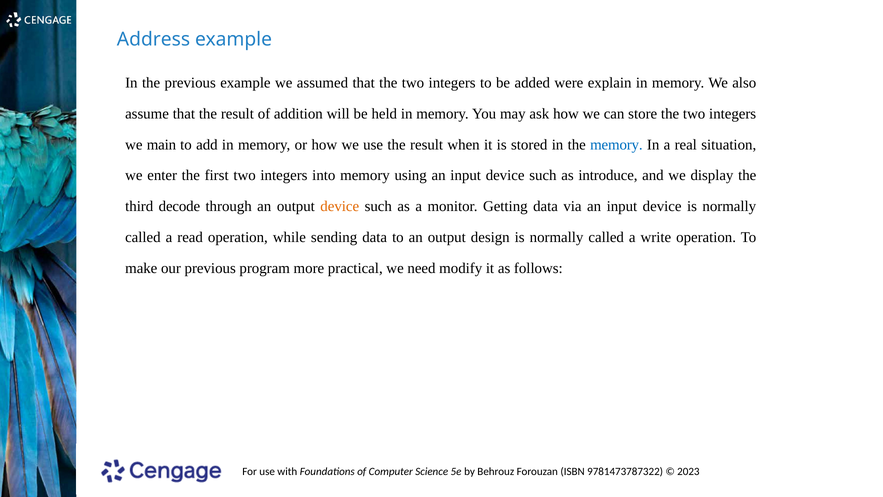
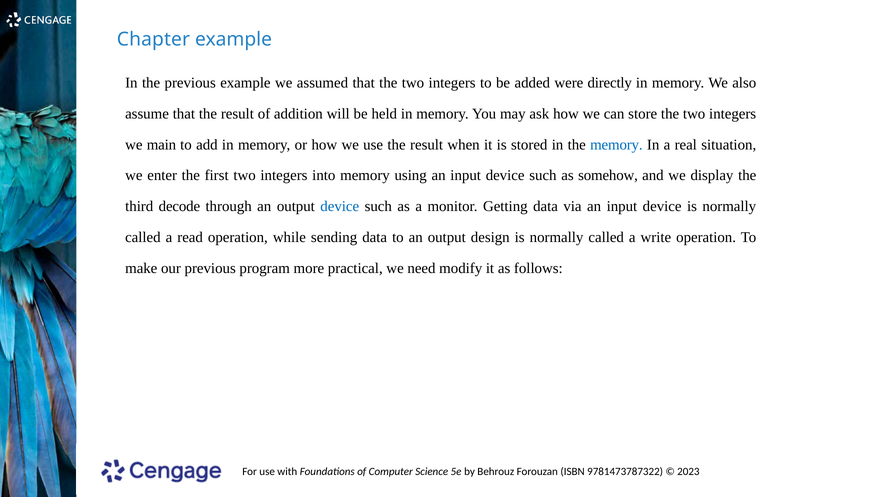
Address: Address -> Chapter (153, 40)
explain: explain -> directly (610, 83)
introduce: introduce -> somehow (608, 175)
device colour: orange -> blue (340, 206)
